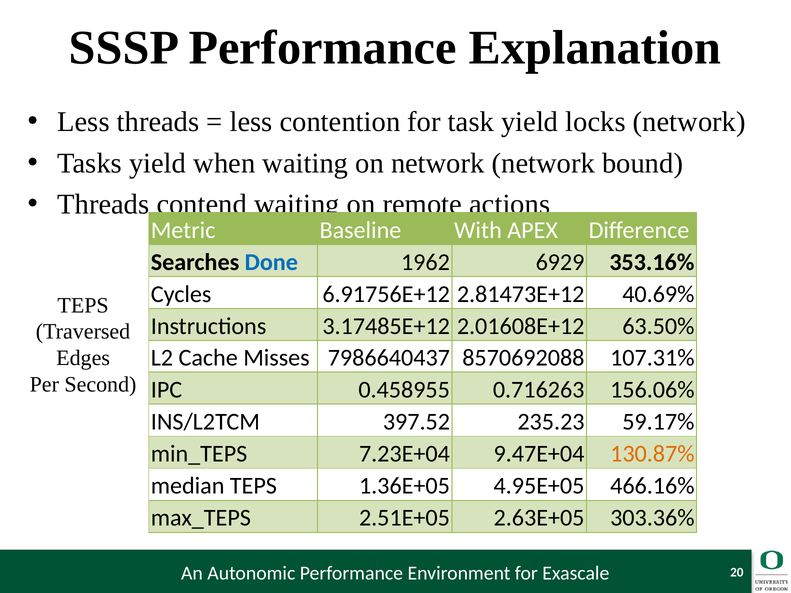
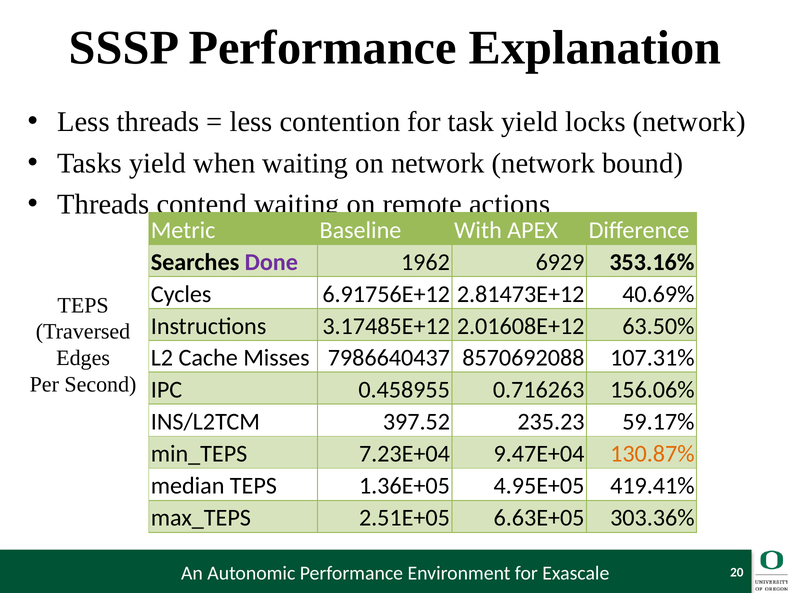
Done colour: blue -> purple (271, 262)
466.16%: 466.16% -> 419.41% (652, 486)
2.63E+05: 2.63E+05 -> 6.63E+05 (539, 518)
